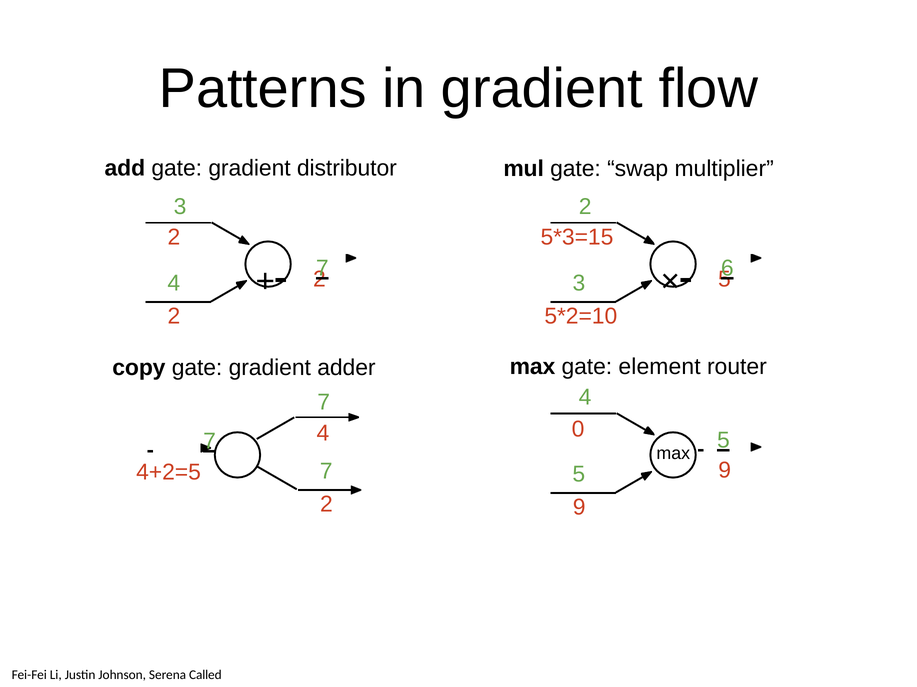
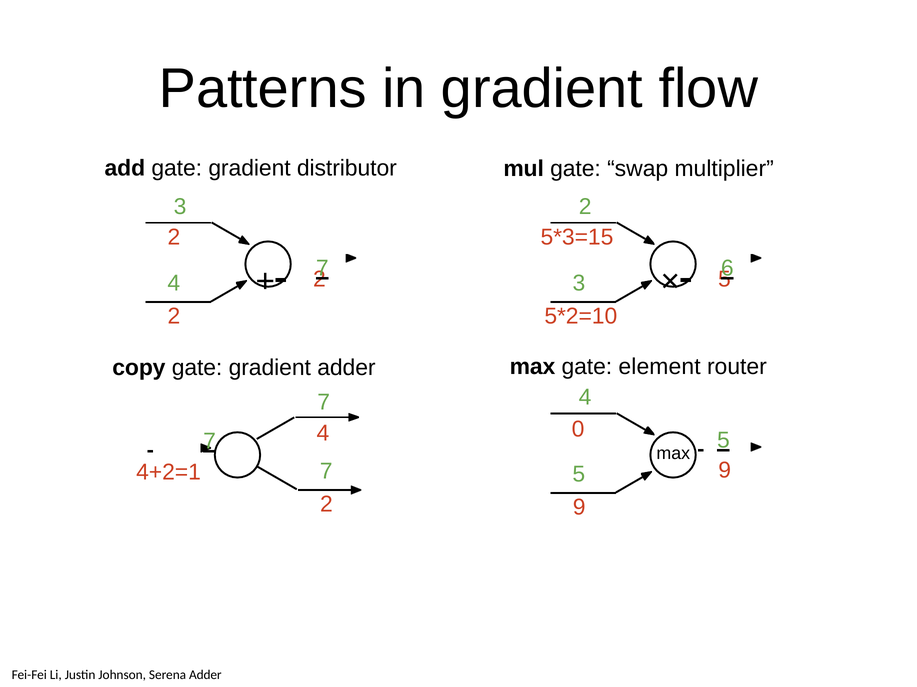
4+2=5: 4+2=5 -> 4+2=1 (169, 472)
Serena Called: Called -> Adder (205, 676)
